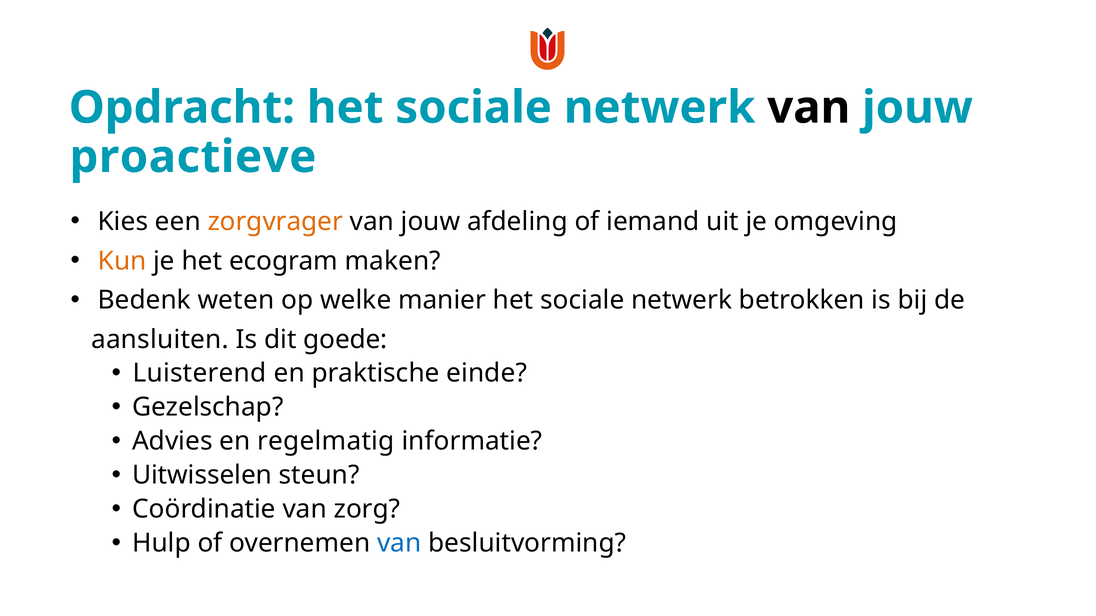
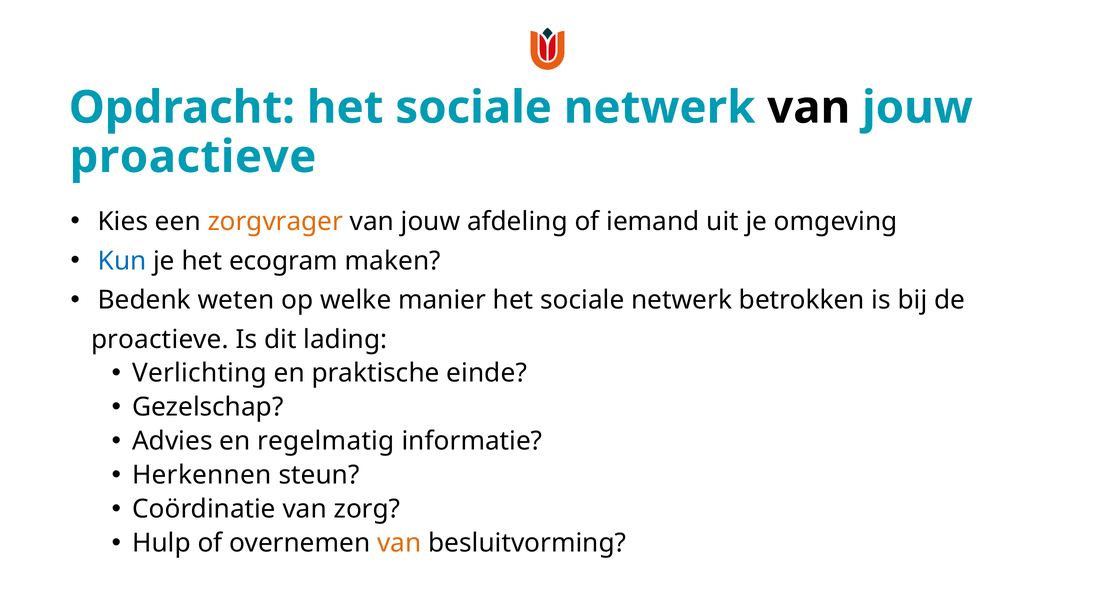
Kun colour: orange -> blue (122, 261)
aansluiten: aansluiten -> proactieve (160, 340)
goede: goede -> lading (345, 340)
Luisterend: Luisterend -> Verlichting (200, 373)
Uitwisselen: Uitwisselen -> Herkennen (202, 476)
van colour: blue -> orange (399, 544)
